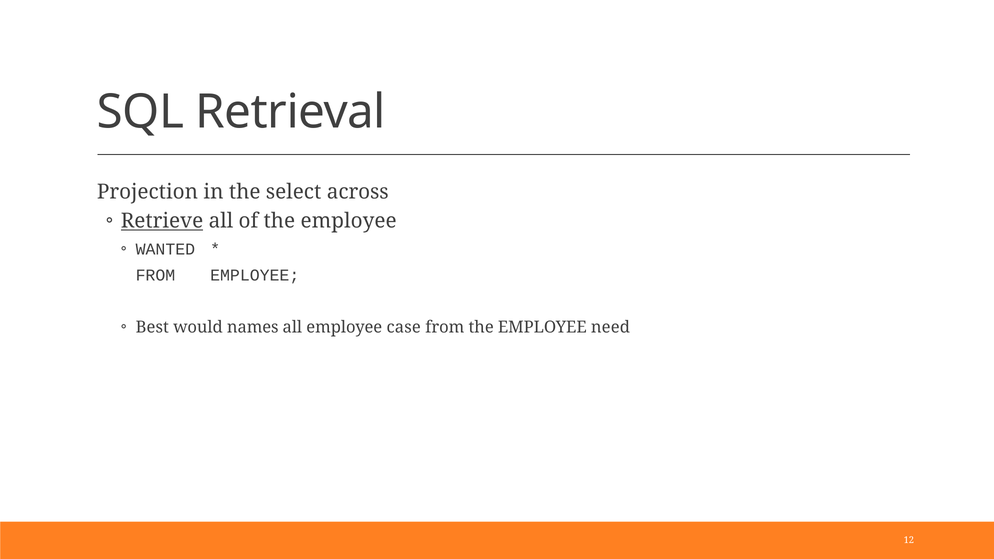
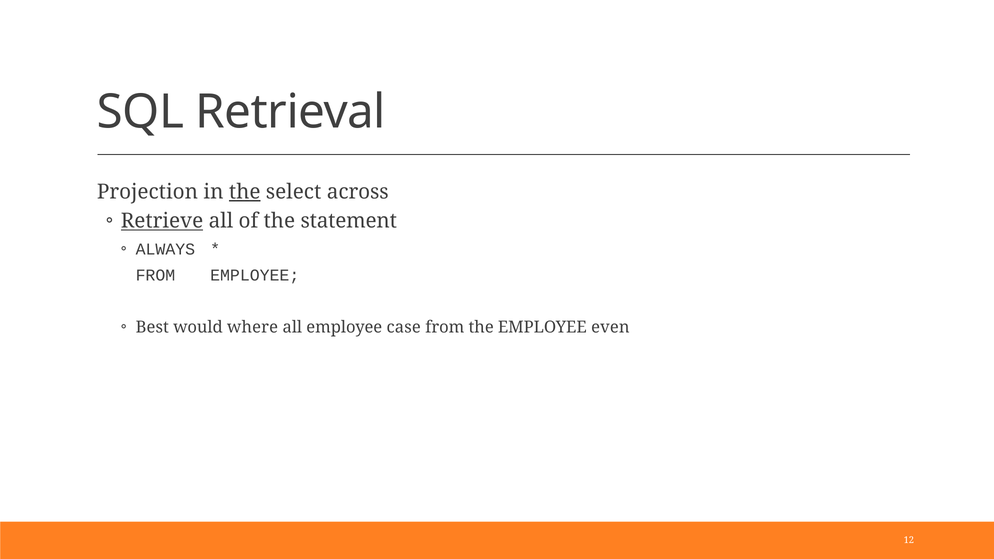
the underline: none -> present (245, 192)
of the employee: employee -> statement (349, 221)
WANTED: WANTED -> ALWAYS (165, 249)
names: names -> where (253, 327)
need: need -> even (610, 327)
